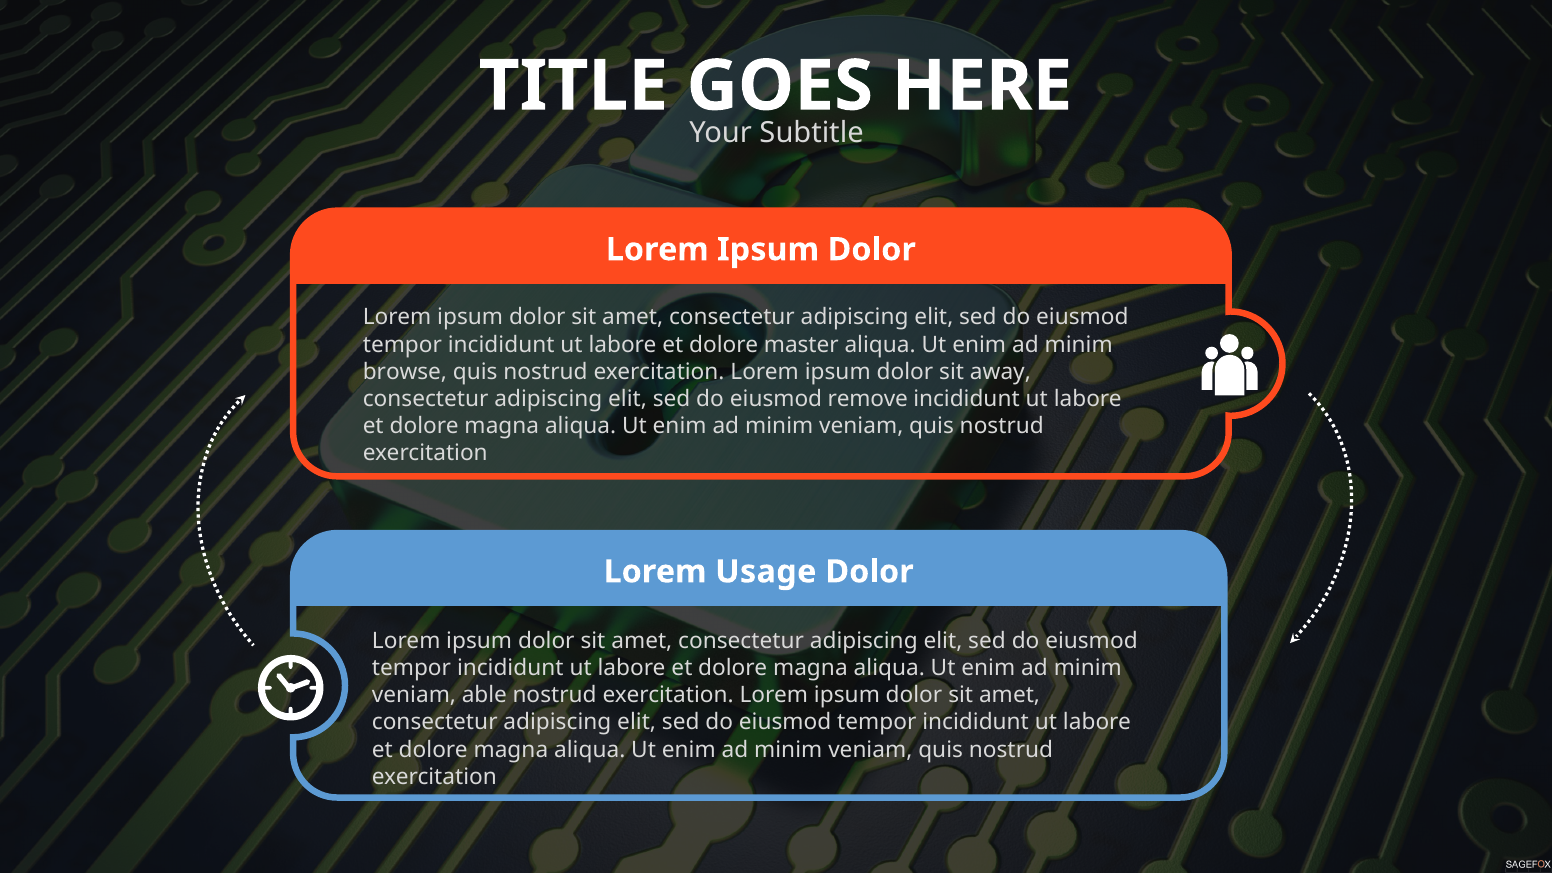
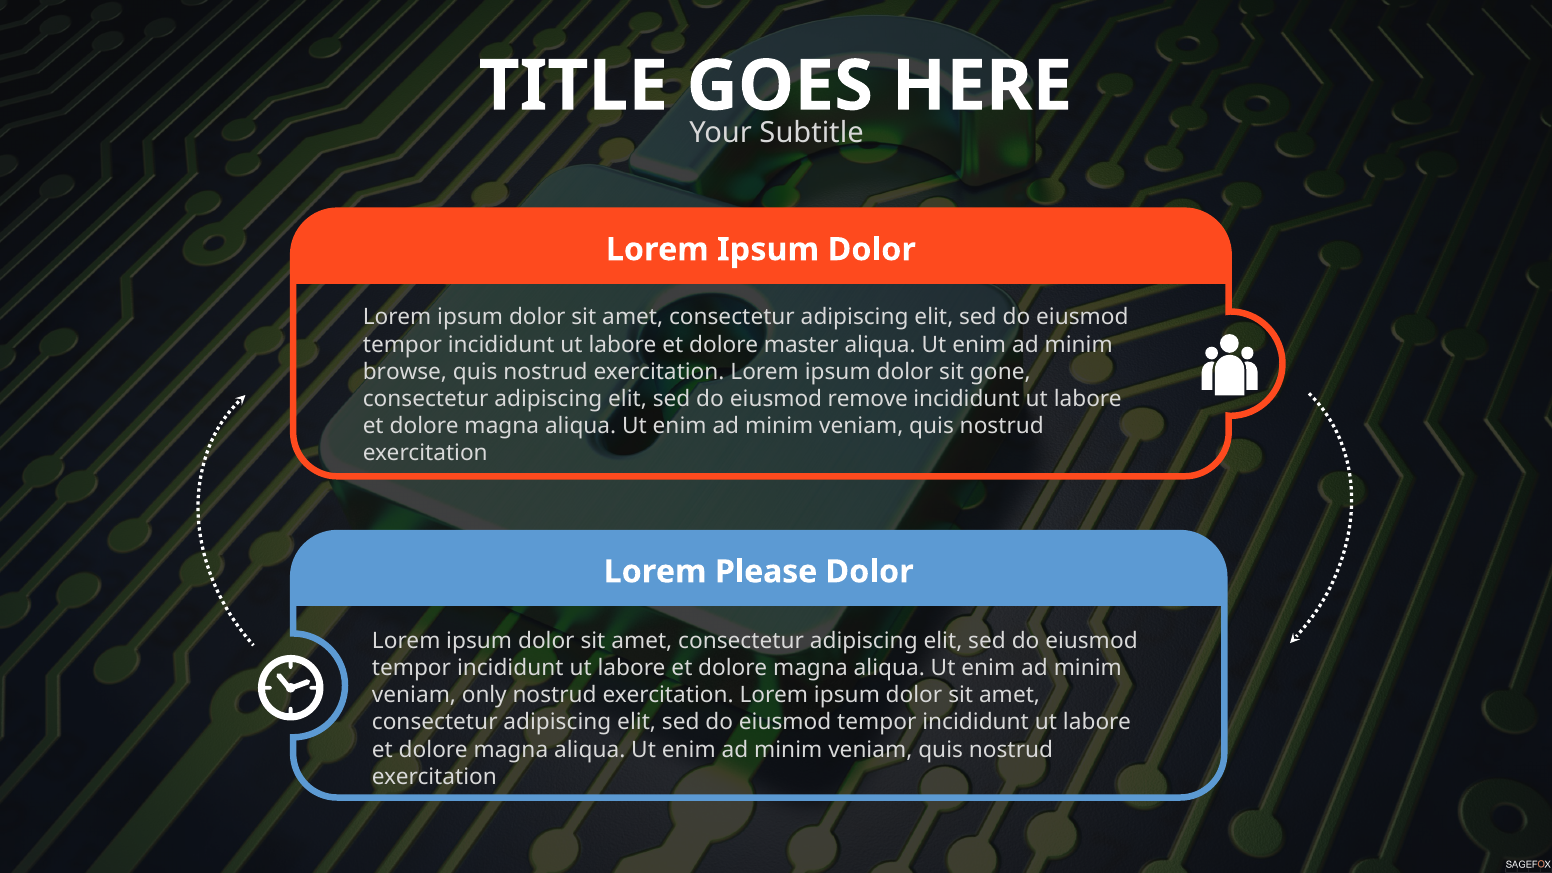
away: away -> gone (1000, 372)
Usage: Usage -> Please (766, 572)
able: able -> only (484, 695)
